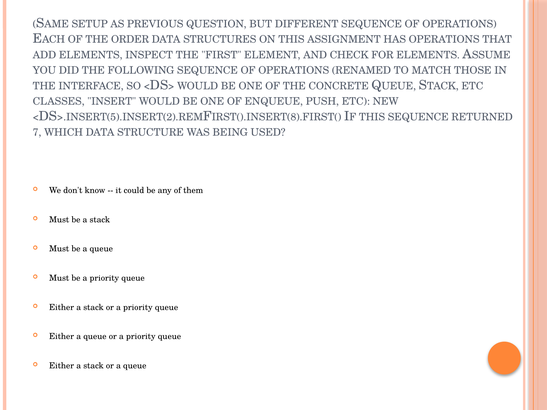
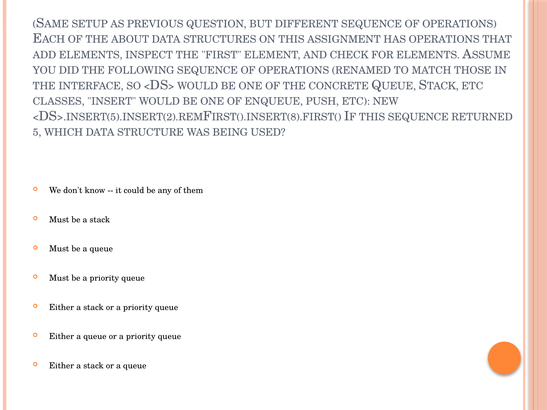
ORDER: ORDER -> ABOUT (130, 40)
7: 7 -> 5 (37, 133)
